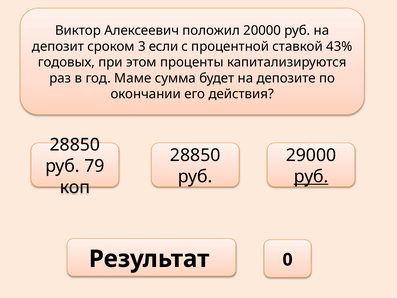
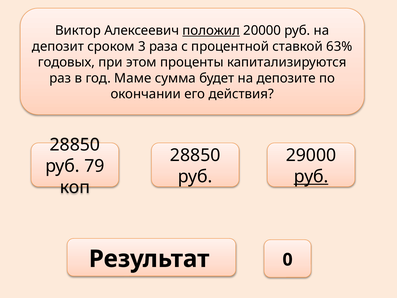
положил underline: none -> present (211, 31)
если: если -> раза (164, 46)
43%: 43% -> 63% (339, 46)
